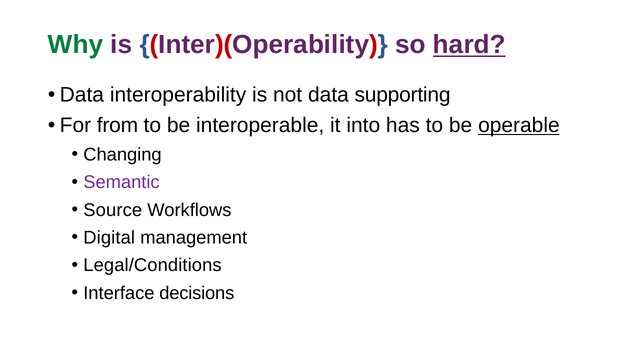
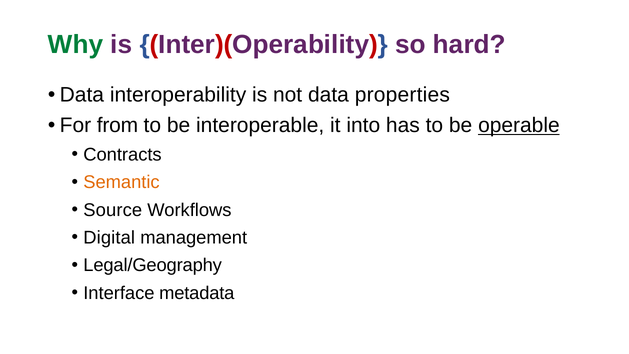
hard underline: present -> none (469, 45)
supporting: supporting -> properties (402, 95)
Changing: Changing -> Contracts (122, 155)
Semantic colour: purple -> orange (121, 182)
Legal/Conditions: Legal/Conditions -> Legal/Geography (153, 265)
decisions: decisions -> metadata (197, 293)
